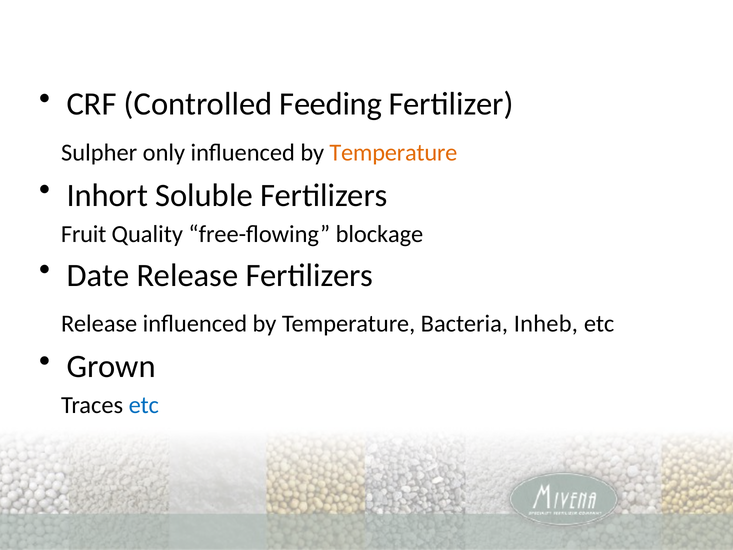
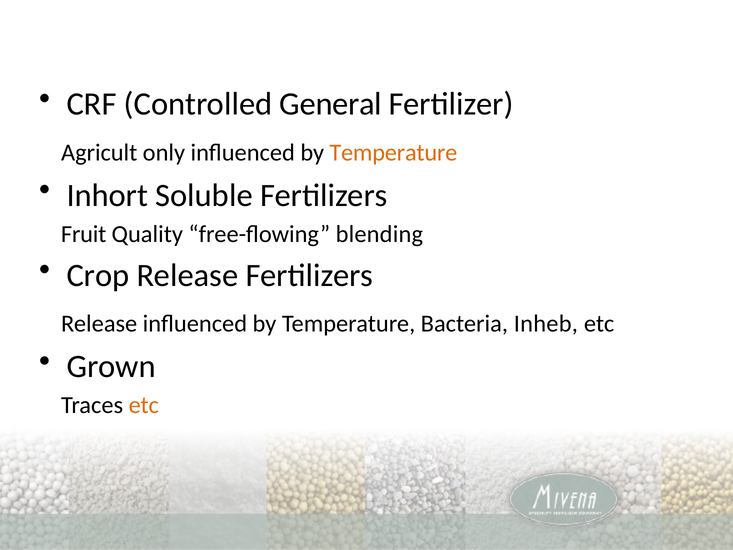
Feeding: Feeding -> General (331, 104)
Sulpher: Sulpher -> Agricult (99, 152)
blockage: blockage -> blending (379, 234)
Date: Date -> Crop (98, 275)
etc colour: blue -> orange (144, 405)
